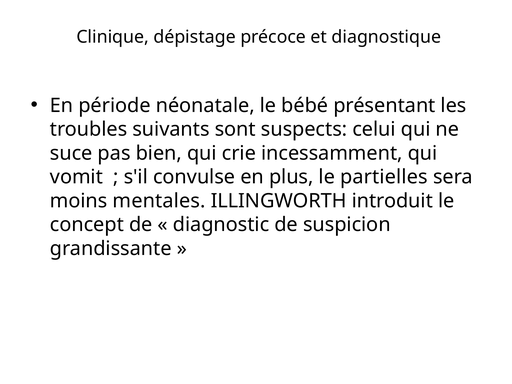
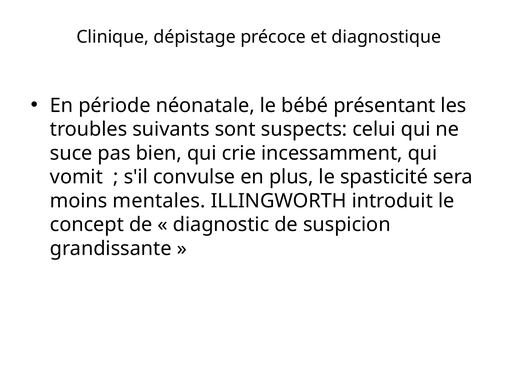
partielles: partielles -> spasticité (384, 177)
